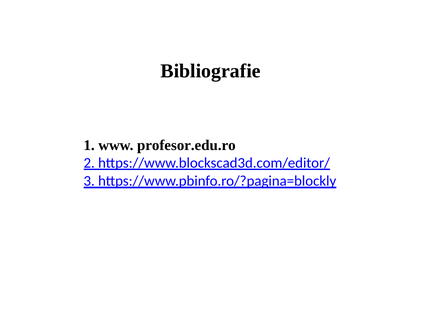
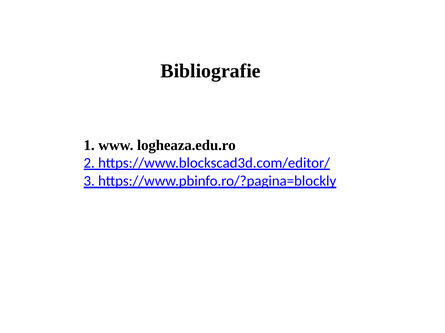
profesor.edu.ro: profesor.edu.ro -> logheaza.edu.ro (186, 146)
